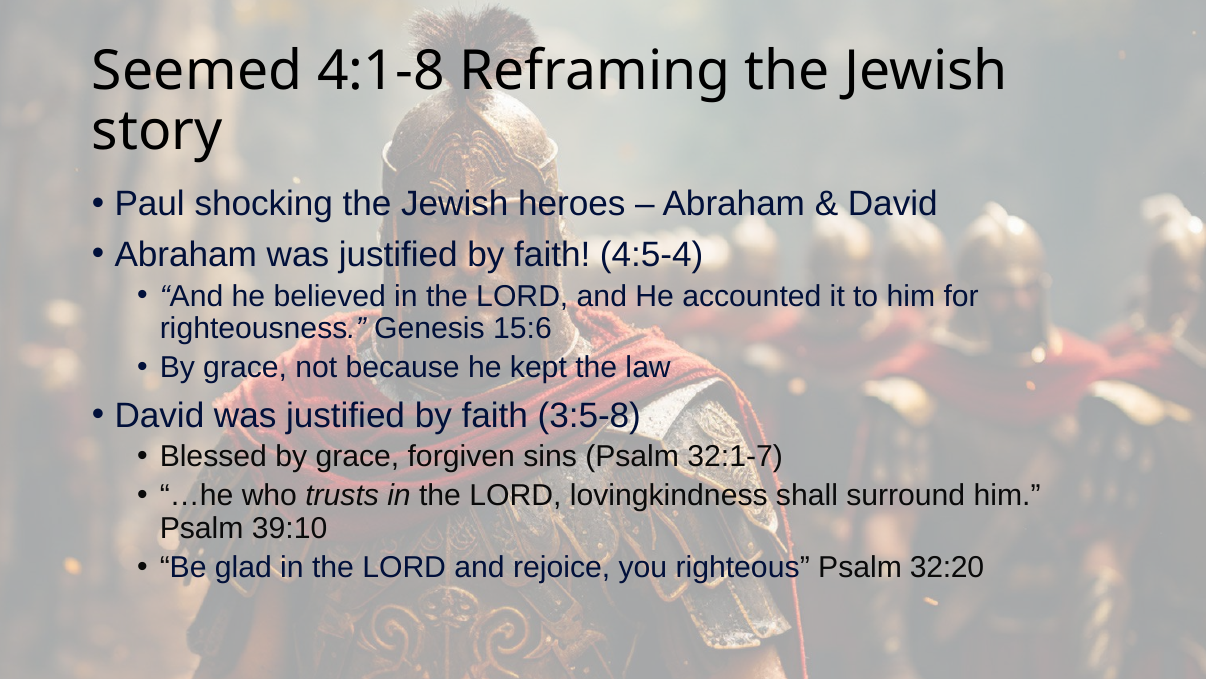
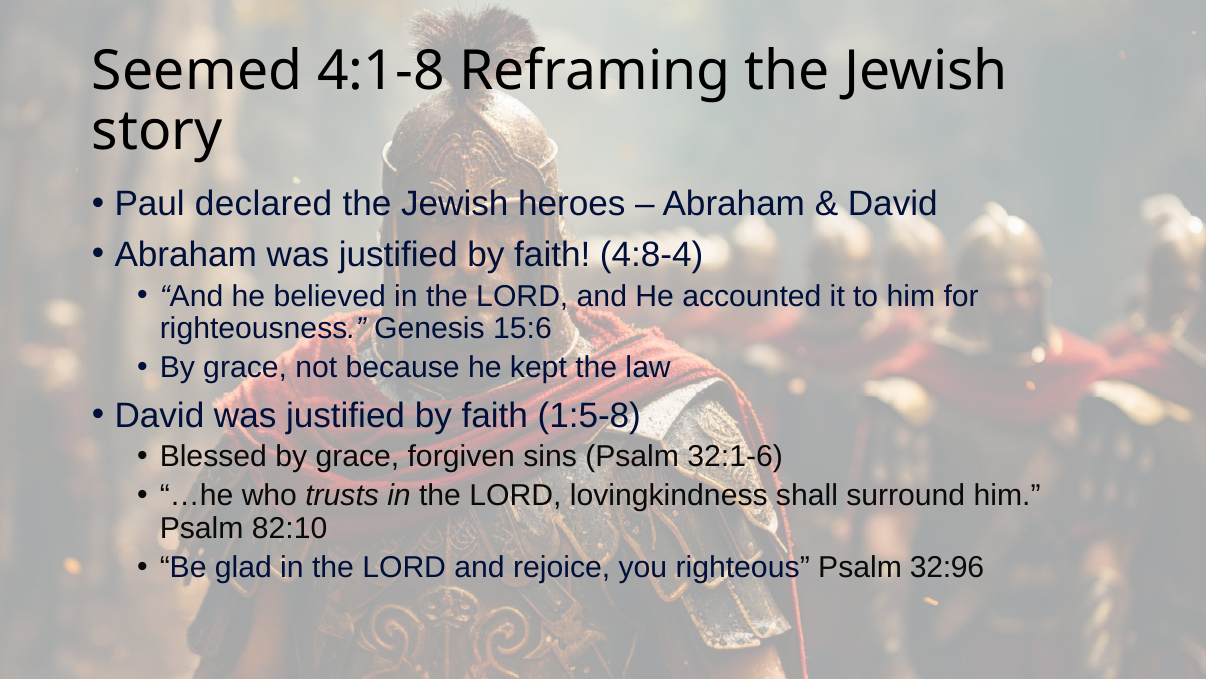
shocking: shocking -> declared (264, 204)
4:5-4: 4:5-4 -> 4:8-4 (652, 254)
3:5-8: 3:5-8 -> 1:5-8 (589, 415)
32:1-7: 32:1-7 -> 32:1-6 (735, 457)
39:10: 39:10 -> 82:10 (290, 528)
32:20: 32:20 -> 32:96 (947, 567)
